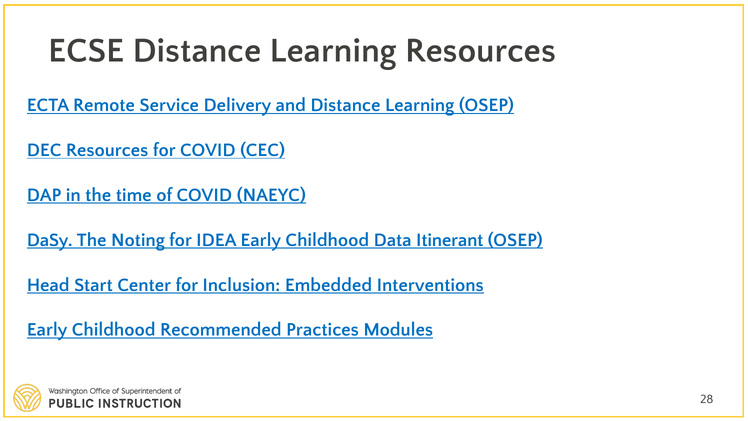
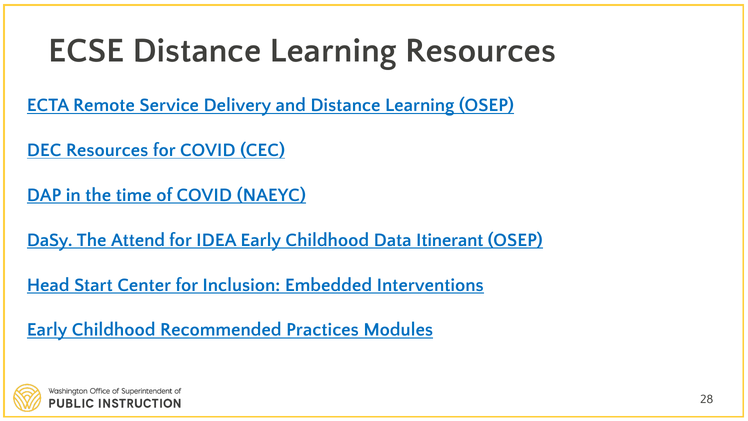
Noting: Noting -> Attend (138, 240)
